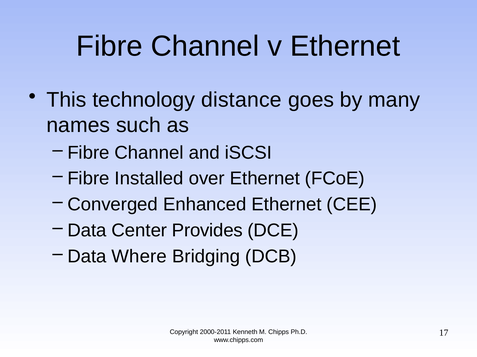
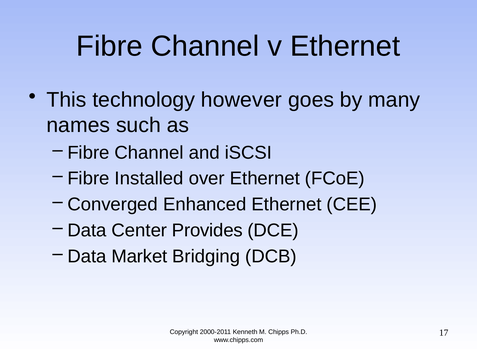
distance: distance -> however (241, 100)
Where: Where -> Market (139, 257)
